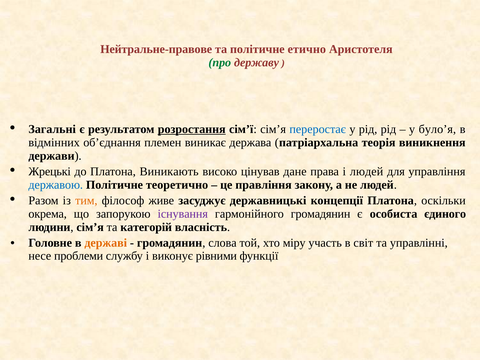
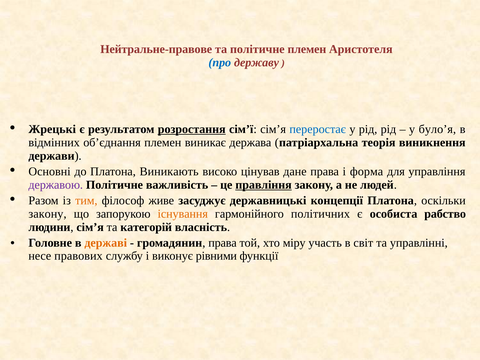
політичне етично: етично -> племен (307, 49)
про colour: green -> blue (220, 63)
Загальні: Загальні -> Жрецькі (52, 129)
Жрецькі: Жрецькі -> Основні (50, 172)
і людей: людей -> форма (367, 172)
державою colour: blue -> purple (56, 185)
теоретично: теоретично -> важливість (177, 185)
правління underline: none -> present (264, 185)
окрема: окрема -> закону (47, 214)
існування colour: purple -> orange (183, 214)
гармонійного громадянин: громадянин -> політичних (320, 214)
єдиного: єдиного -> рабство (445, 214)
громадянин слова: слова -> права (223, 243)
проблеми: проблеми -> правових (78, 256)
